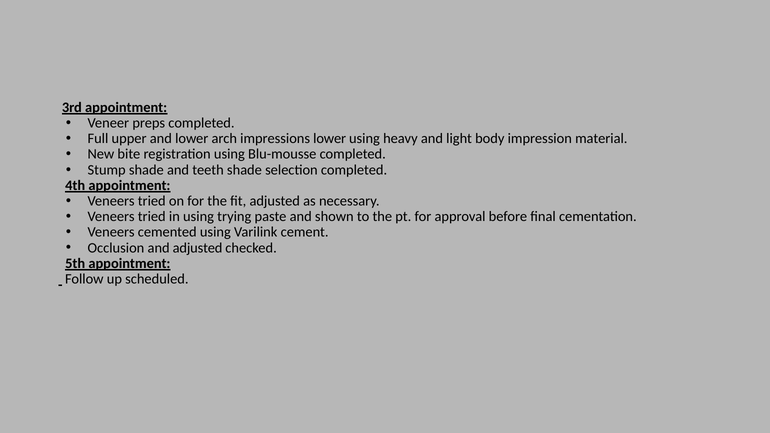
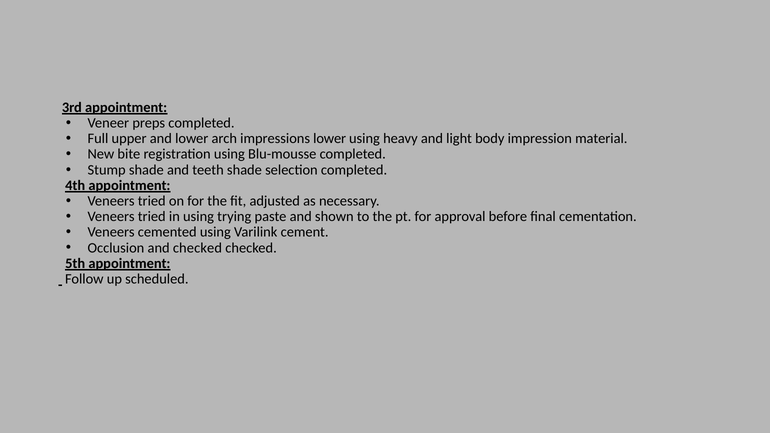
and adjusted: adjusted -> checked (197, 248)
